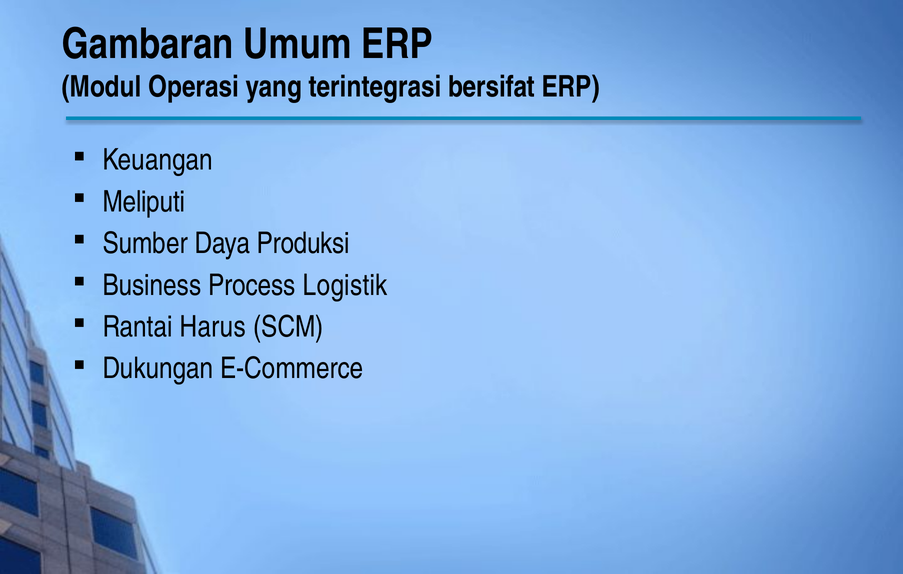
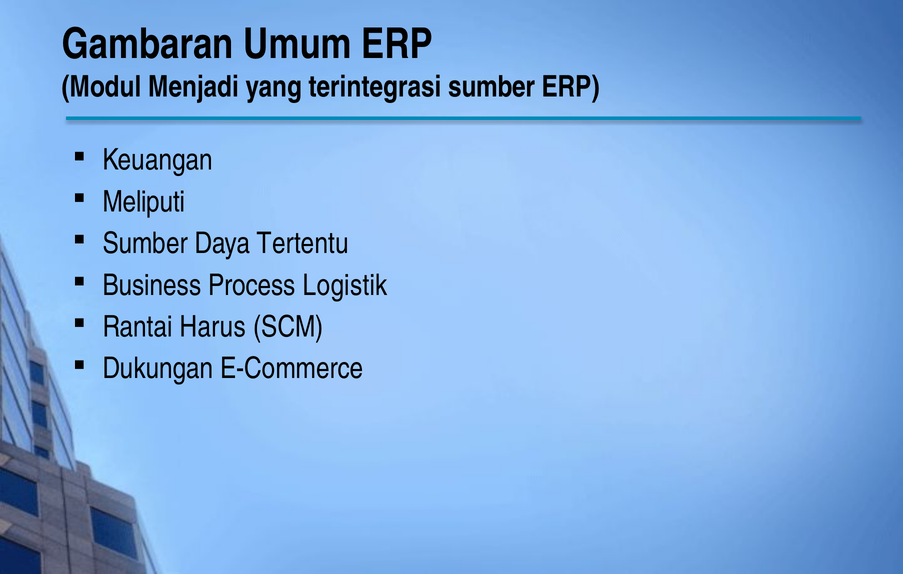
Operasi: Operasi -> Menjadi (194, 87)
terintegrasi bersifat: bersifat -> sumber (492, 87)
Produksi: Produksi -> Tertentu (303, 243)
